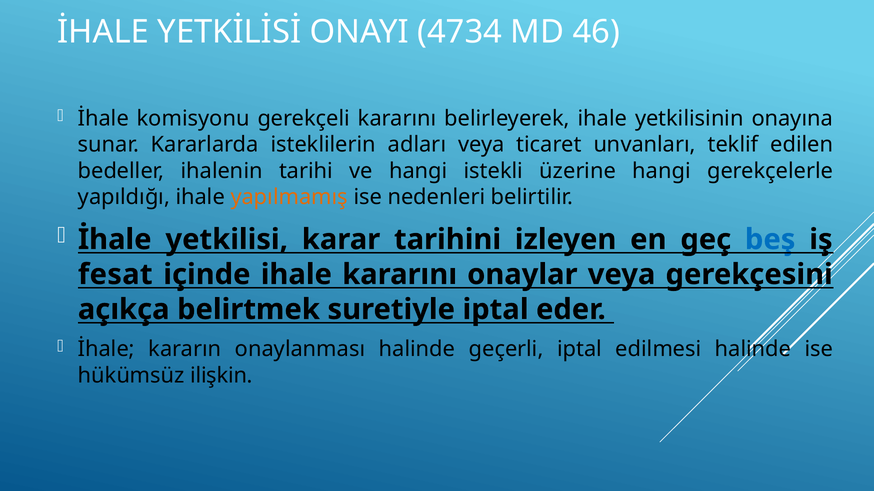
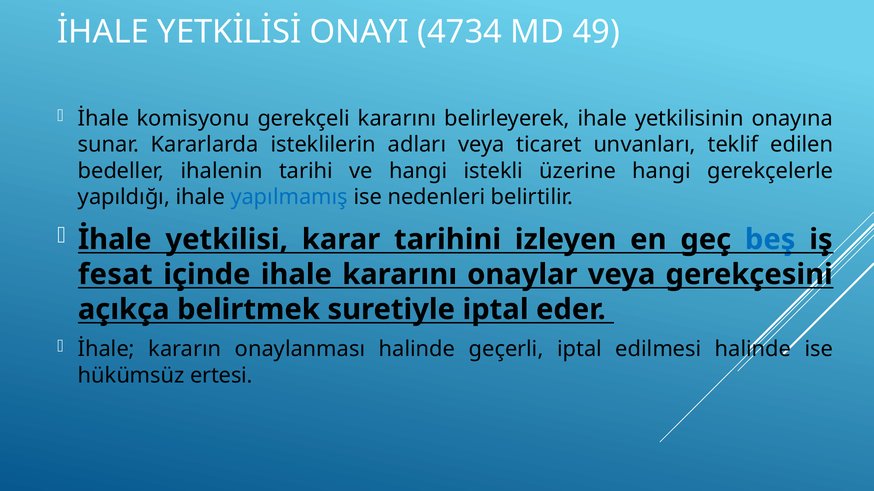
46: 46 -> 49 (596, 32)
yapılmamış colour: orange -> blue (289, 197)
ilişkin: ilişkin -> ertesi (221, 376)
